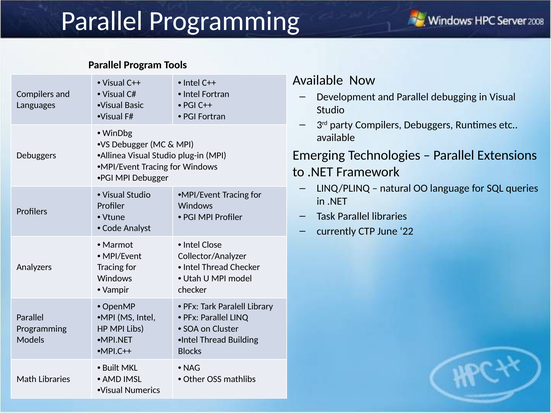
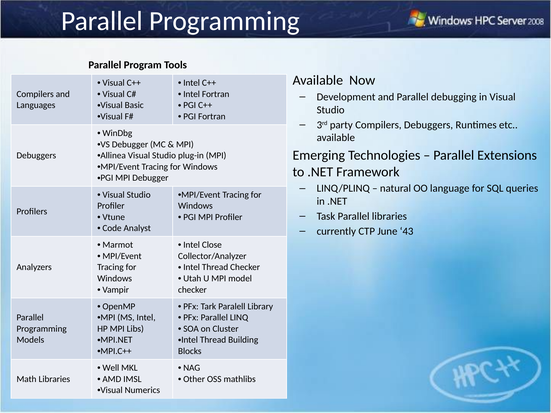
22: 22 -> 43 (407, 231)
Built: Built -> Well (111, 368)
